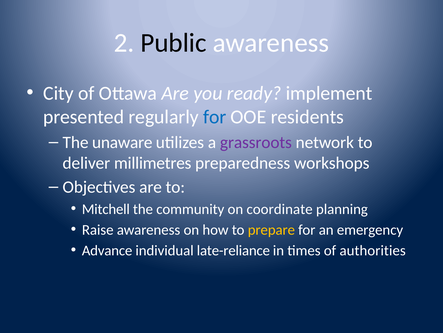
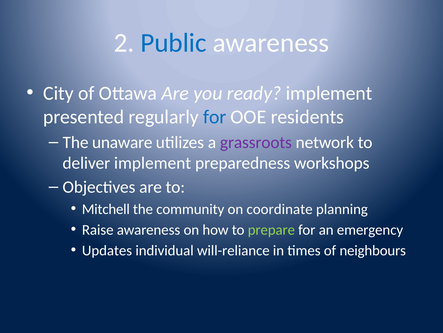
Public colour: black -> blue (174, 43)
deliver millimetres: millimetres -> implement (153, 163)
prepare colour: yellow -> light green (271, 229)
Advance: Advance -> Updates (107, 250)
late-reliance: late-reliance -> will-reliance (233, 250)
authorities: authorities -> neighbours (373, 250)
